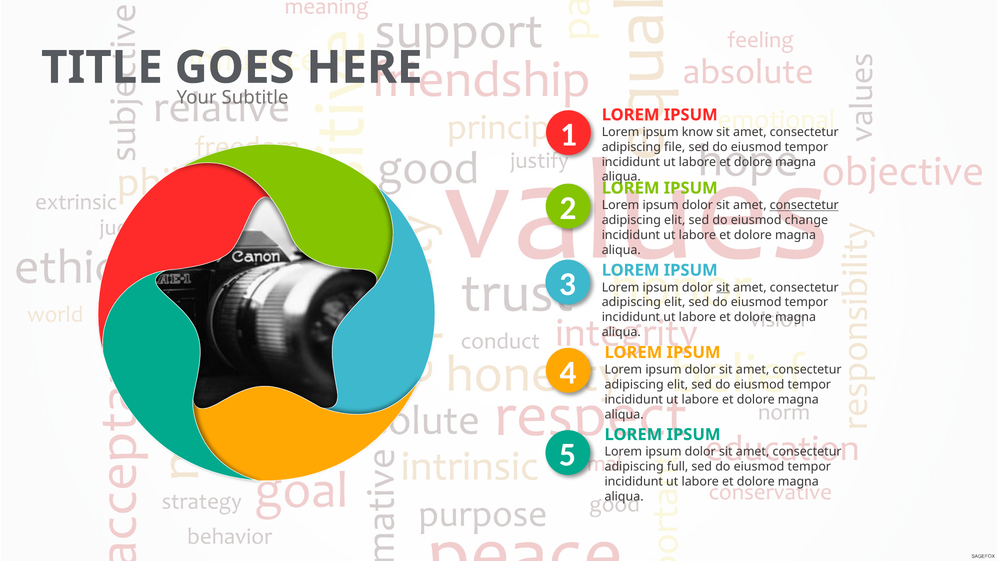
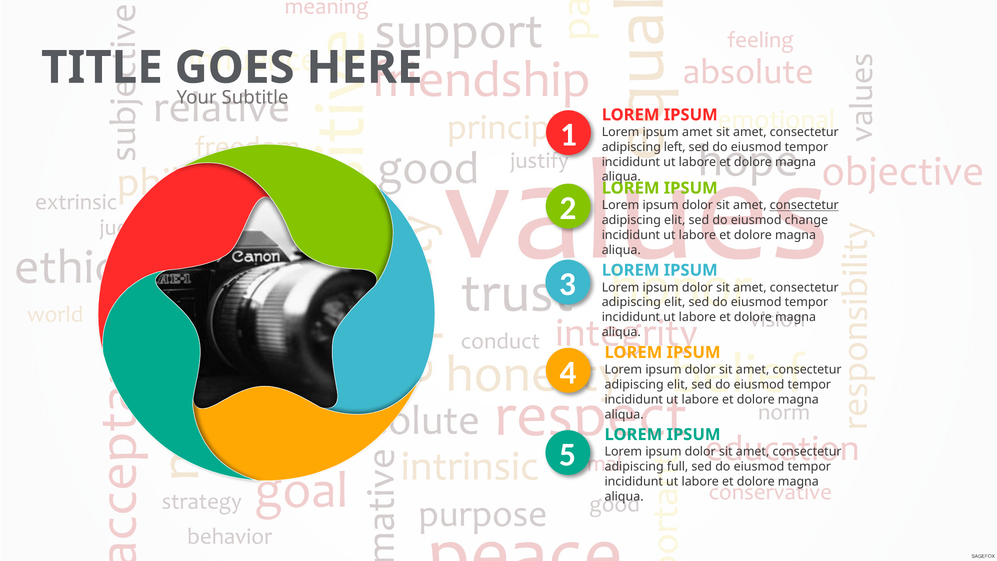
ipsum know: know -> amet (697, 132)
file: file -> left (675, 147)
sit underline: present -> none (723, 287)
